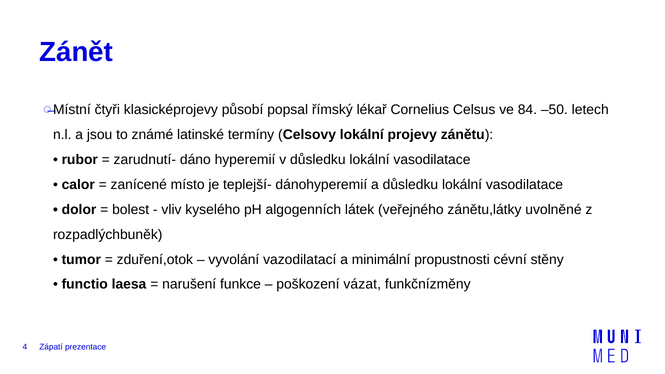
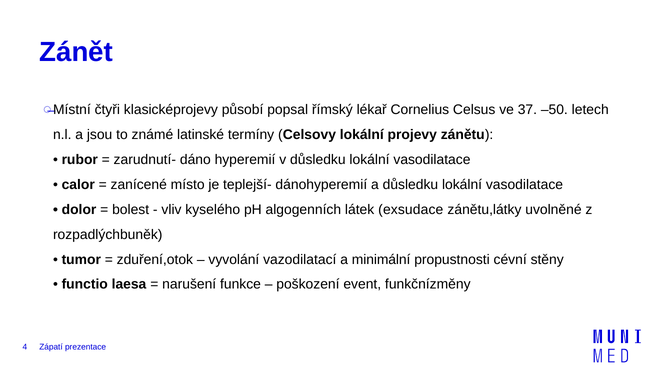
84: 84 -> 37 (527, 110)
veřejného: veřejného -> exsudace (411, 210)
vázat: vázat -> event (362, 284)
